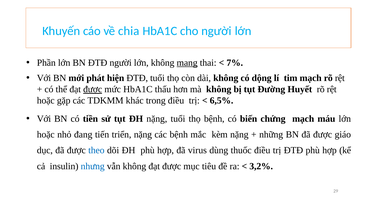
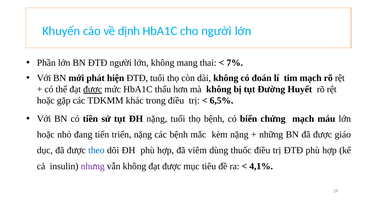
chia: chia -> dịnh (129, 31)
mang underline: present -> none (187, 63)
dộng: dộng -> đoán (262, 78)
virus: virus -> viêm (197, 150)
nhưng colour: blue -> purple (93, 166)
3,2%: 3,2% -> 4,1% (261, 166)
